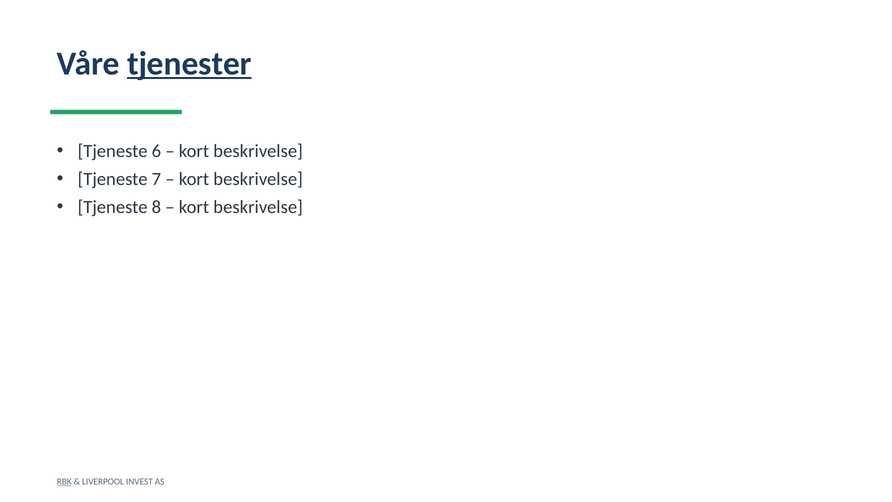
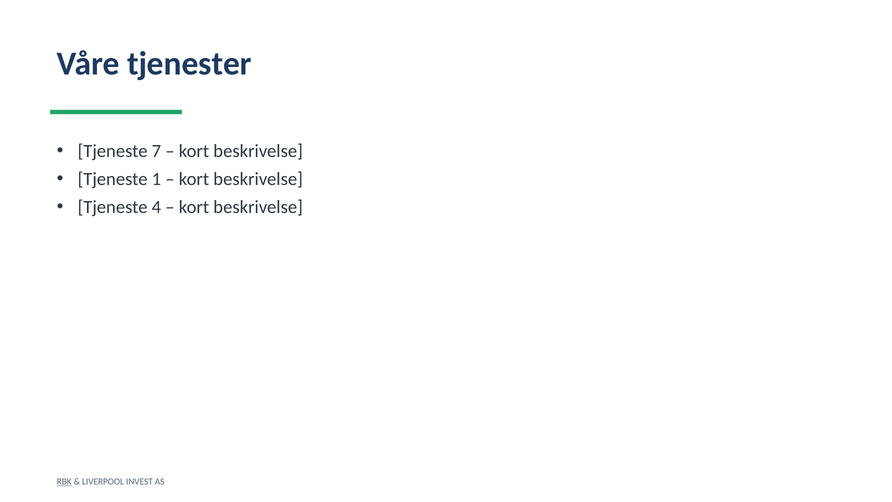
tjenester underline: present -> none (189, 64)
6: 6 -> 7 (156, 151)
7: 7 -> 1 (156, 179)
8: 8 -> 4 (156, 207)
